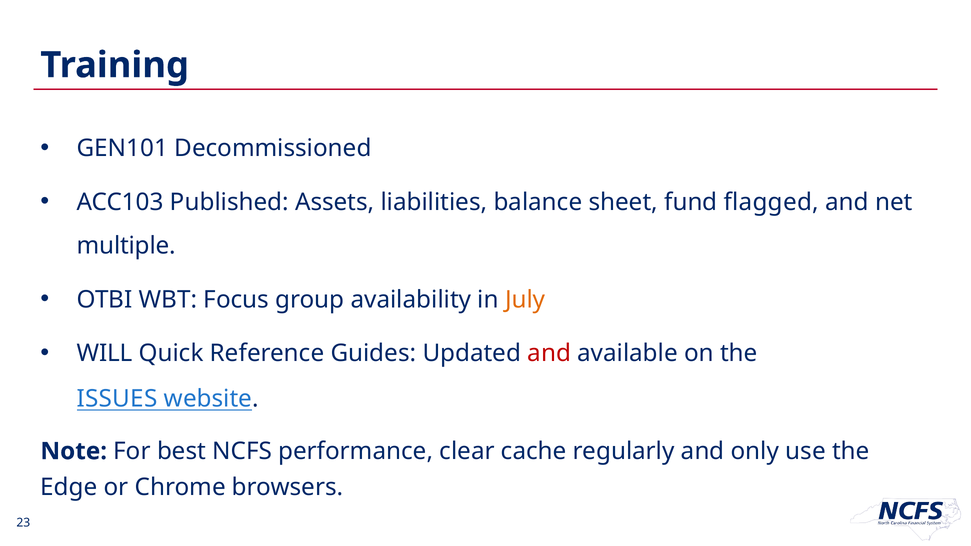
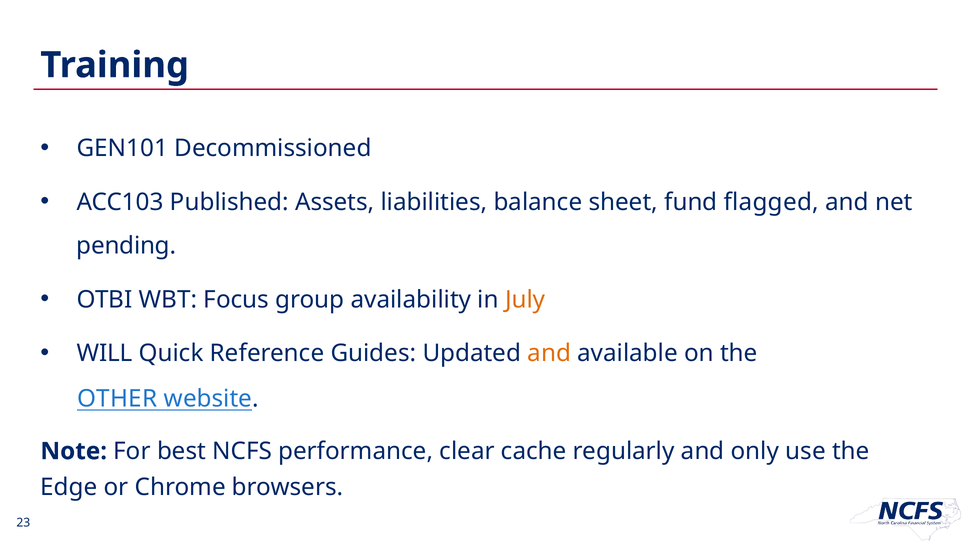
multiple: multiple -> pending (126, 246)
and colour: red -> orange (549, 353)
ISSUES: ISSUES -> OTHER (117, 399)
